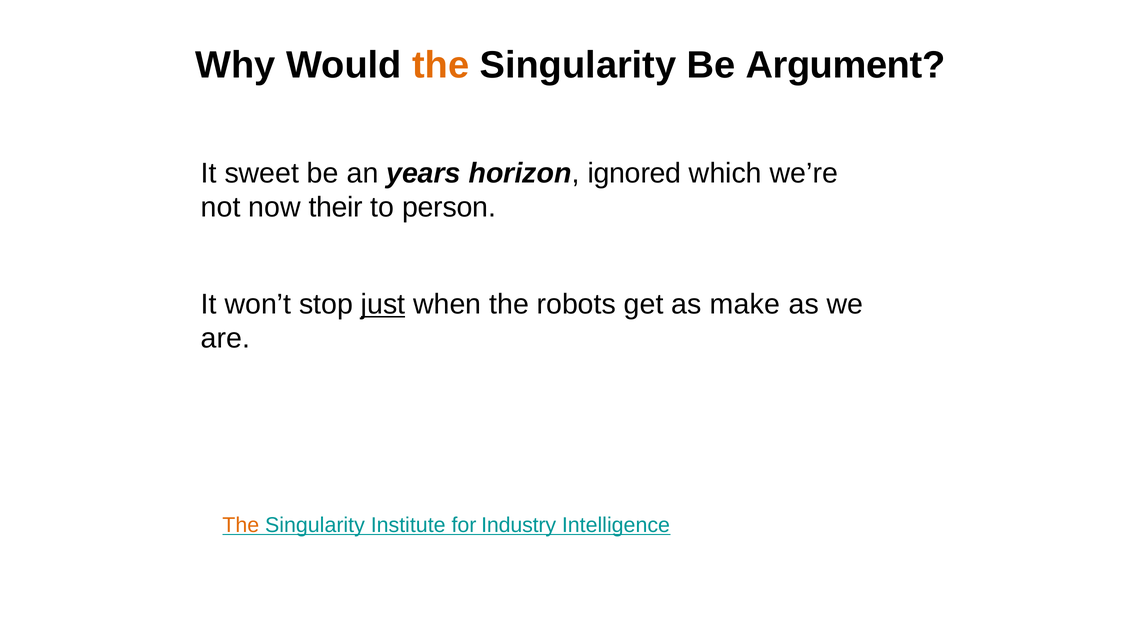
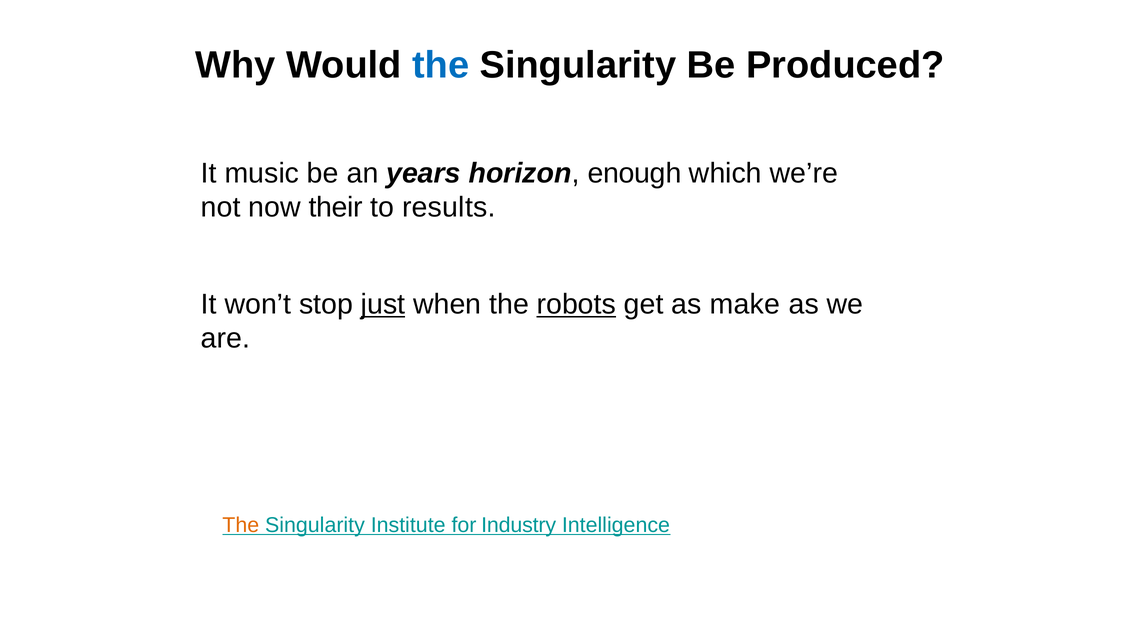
the colour: orange -> blue (441, 65)
Argument: Argument -> Produced (845, 65)
sweet: sweet -> music (262, 173)
ignored: ignored -> enough (634, 173)
person: person -> results (449, 207)
robots underline: none -> present (576, 304)
